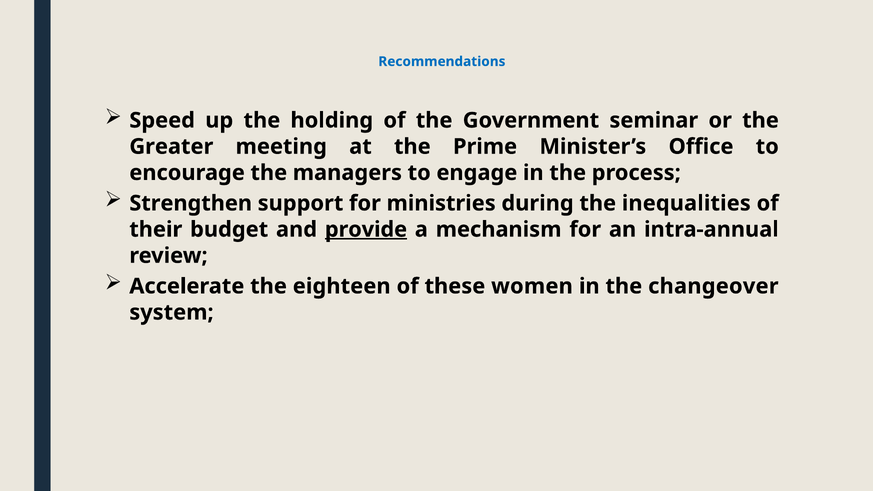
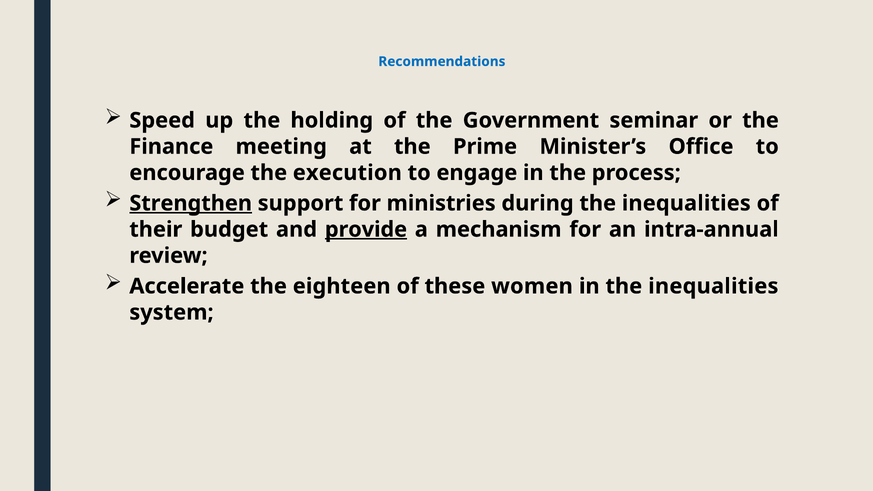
Greater: Greater -> Finance (171, 147)
managers: managers -> execution (347, 173)
Strengthen underline: none -> present (191, 203)
in the changeover: changeover -> inequalities (713, 286)
